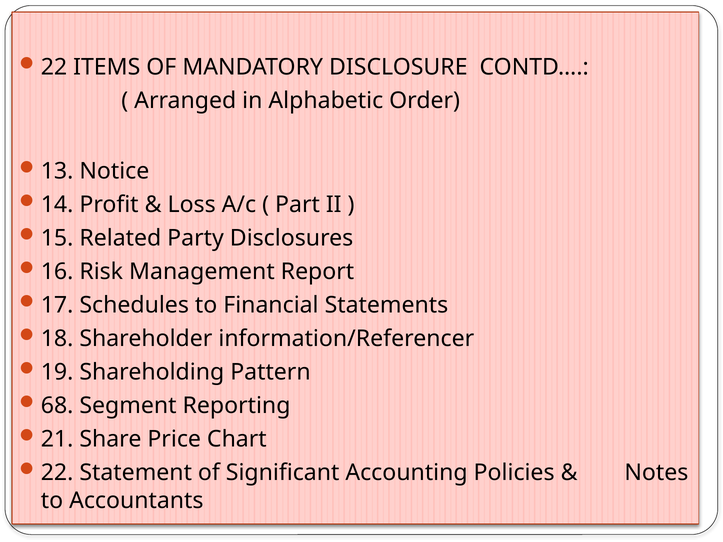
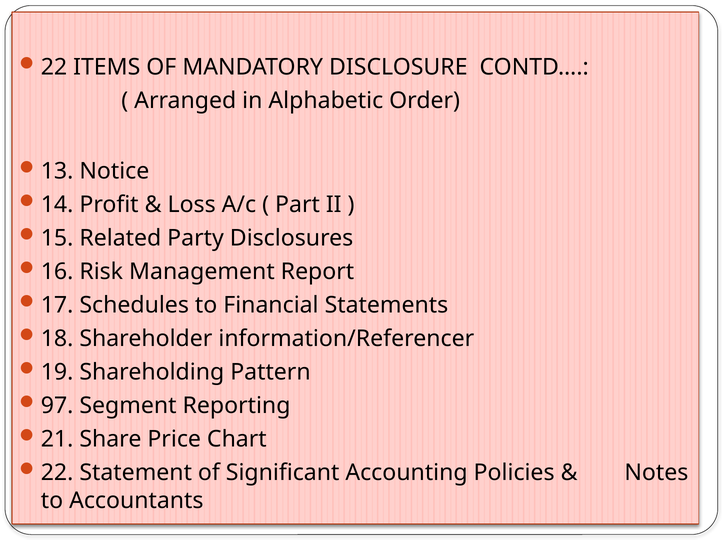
68: 68 -> 97 (57, 406)
